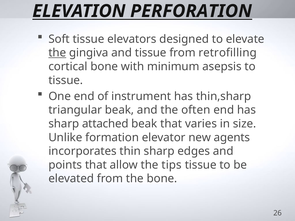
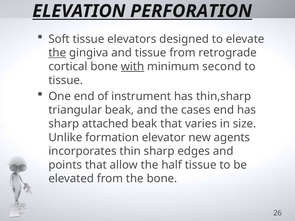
retrofilling: retrofilling -> retrograde (228, 53)
with underline: none -> present (133, 67)
asepsis: asepsis -> second (222, 67)
often: often -> cases (196, 110)
tips: tips -> half (172, 165)
